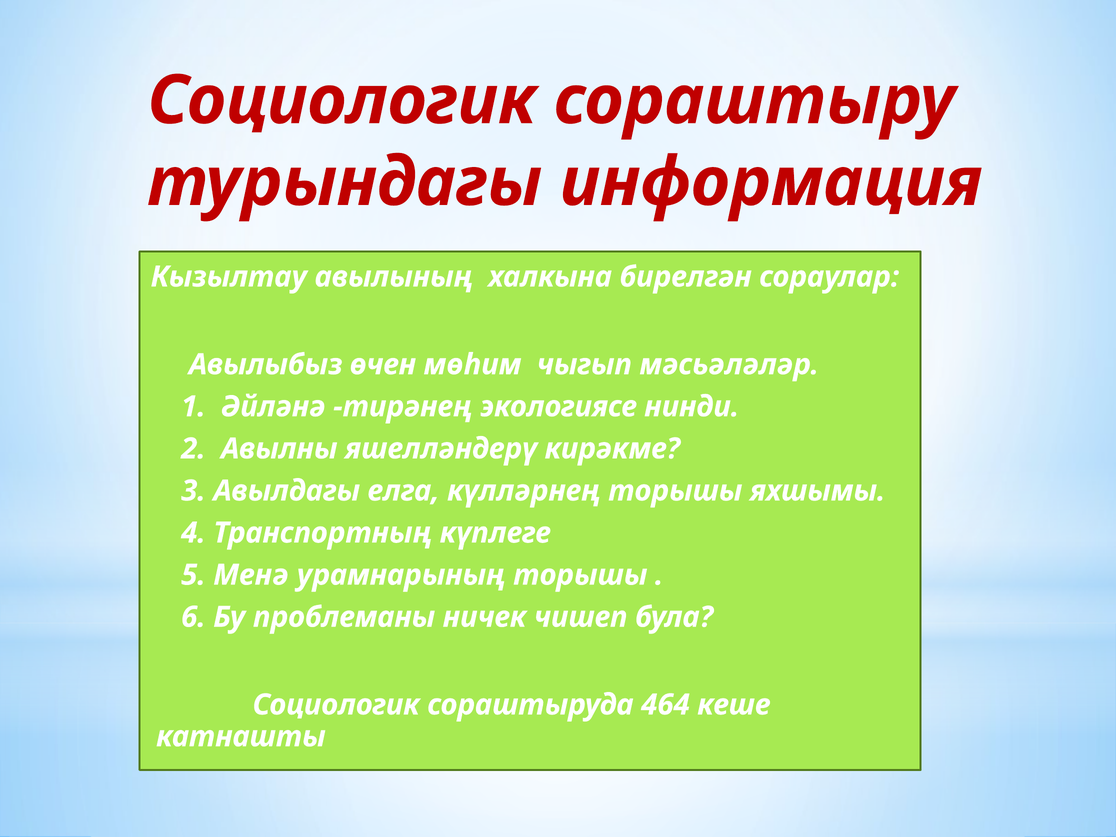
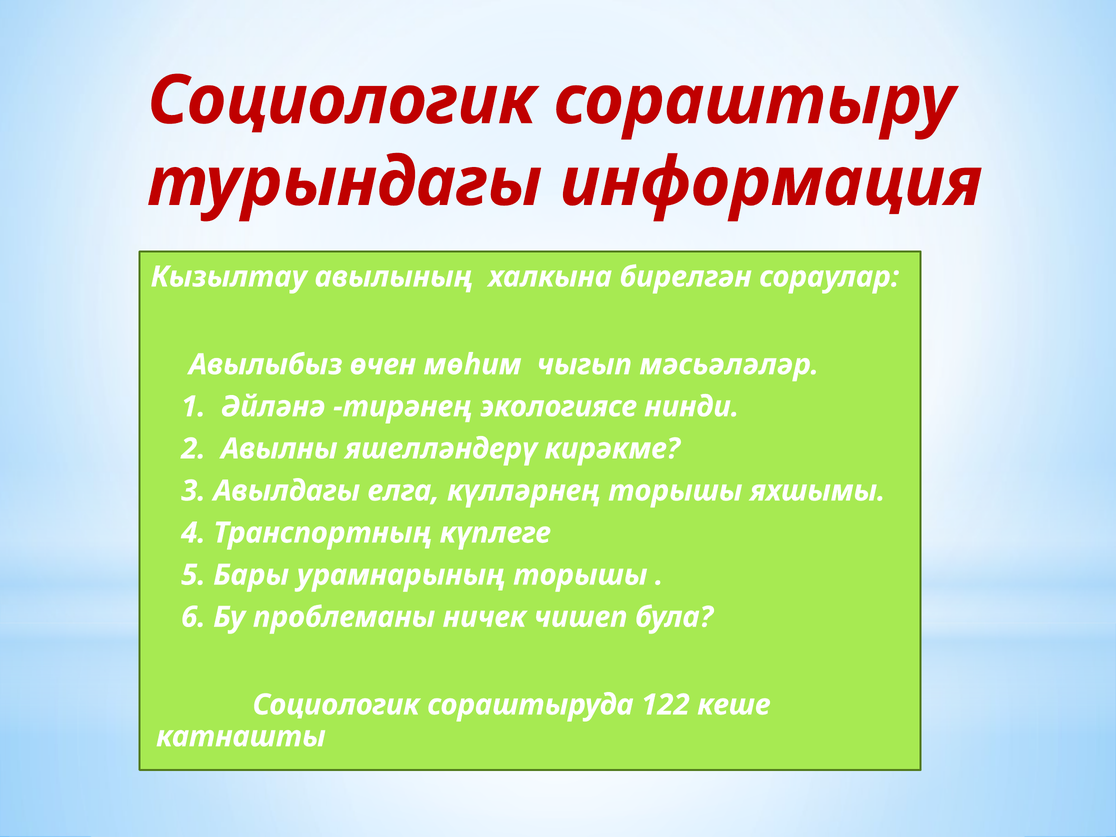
Менә: Менә -> Бары (251, 575)
464: 464 -> 122 (665, 705)
